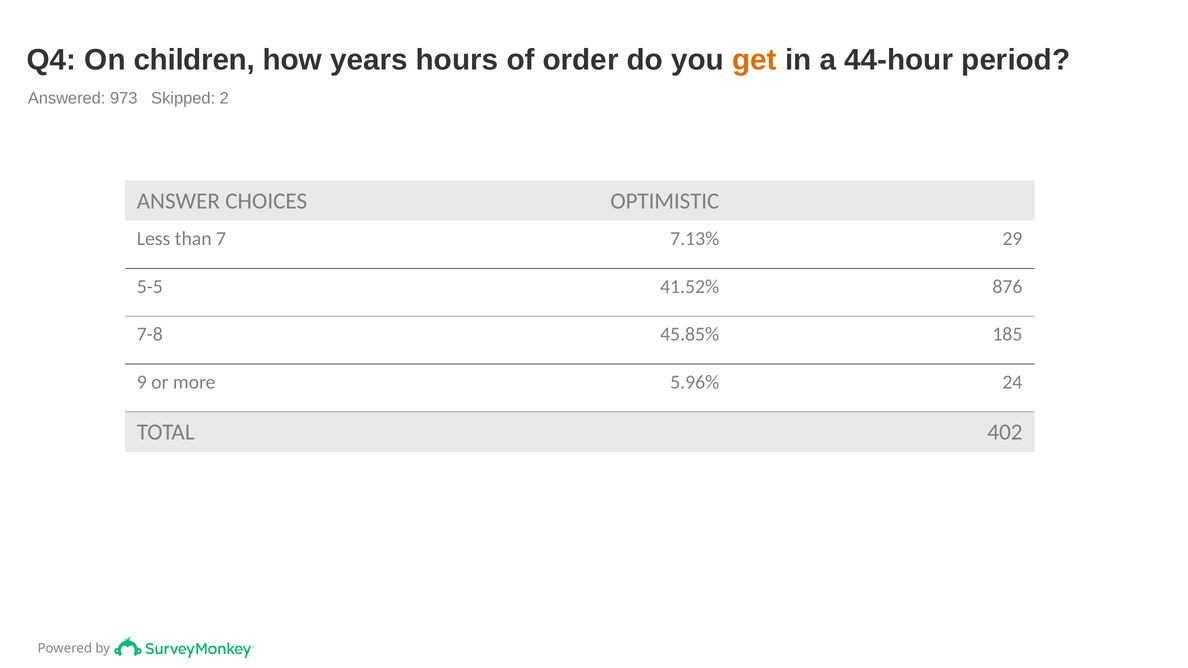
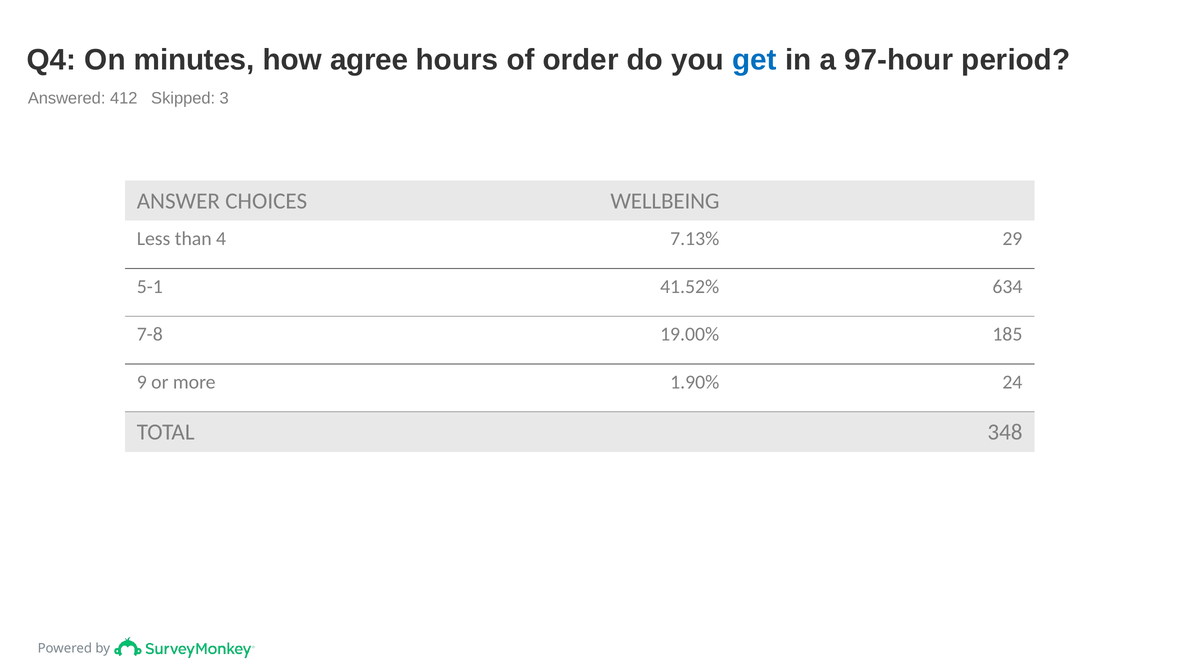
children: children -> minutes (194, 60)
years: years -> agree (369, 60)
get colour: orange -> blue (755, 60)
44-hour: 44-hour -> 97-hour (899, 60)
973: 973 -> 412 (124, 98)
2: 2 -> 3 (224, 98)
OPTIMISTIC: OPTIMISTIC -> WELLBEING (665, 201)
7: 7 -> 4 (221, 239)
5-5: 5-5 -> 5-1 (150, 287)
876: 876 -> 634 (1007, 287)
45.85%: 45.85% -> 19.00% (690, 335)
5.96%: 5.96% -> 1.90% (695, 382)
402: 402 -> 348 (1005, 432)
